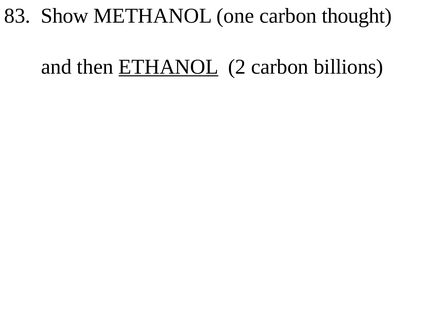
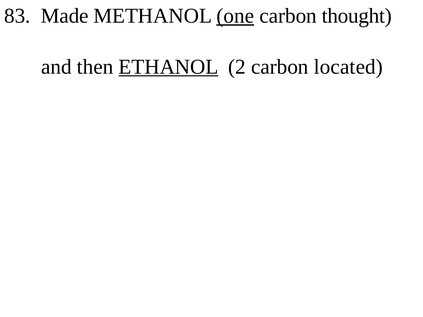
Show: Show -> Made (65, 16)
one underline: none -> present (235, 16)
billions: billions -> located (348, 67)
